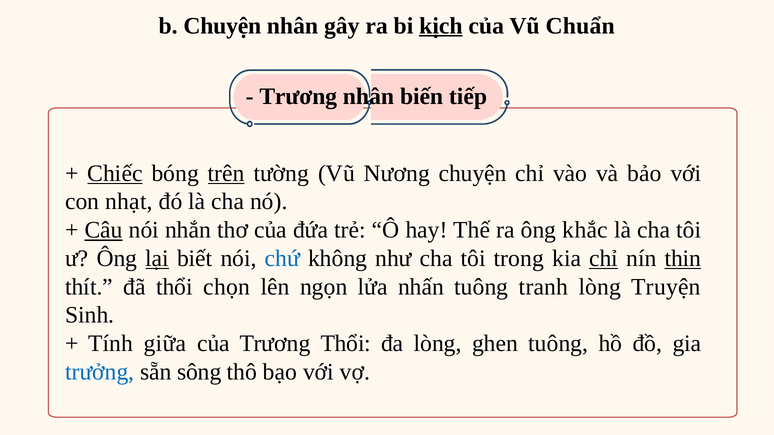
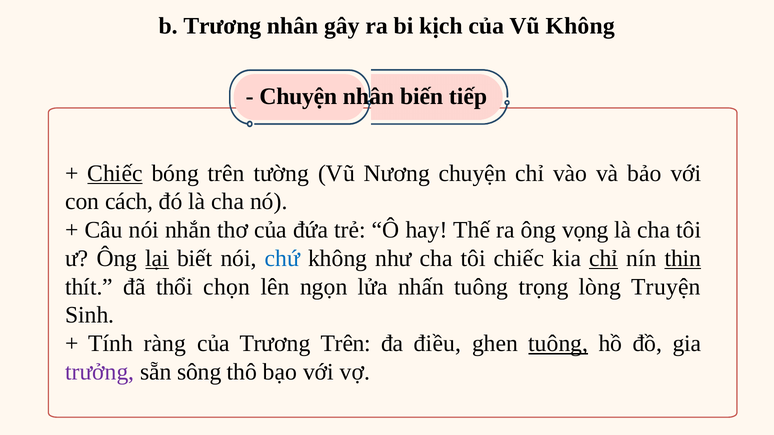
b Chuyện: Chuyện -> Trương (222, 26)
kịch underline: present -> none (441, 26)
Vũ Chuẩn: Chuẩn -> Không (580, 26)
Trương: Trương -> Chuyện (298, 97)
trên underline: present -> none (226, 173)
nhạt: nhạt -> cách (129, 202)
Câu underline: present -> none (104, 230)
khắc: khắc -> vọng (585, 230)
tôi trong: trong -> chiếc (519, 259)
tranh: tranh -> trọng (544, 287)
giữa: giữa -> ràng (165, 344)
Trương Thổi: Thổi -> Trên (346, 344)
đa lòng: lòng -> điều (438, 344)
tuông underline: none -> present (558, 344)
trưởng colour: blue -> purple (100, 372)
